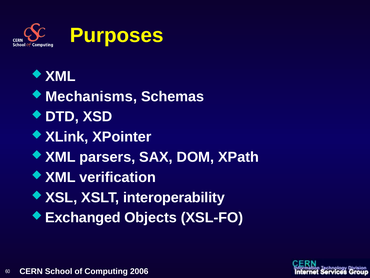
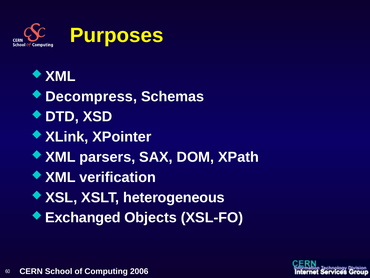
Mechanisms: Mechanisms -> Decompress (91, 96)
interoperability: interoperability -> heterogeneous (174, 197)
